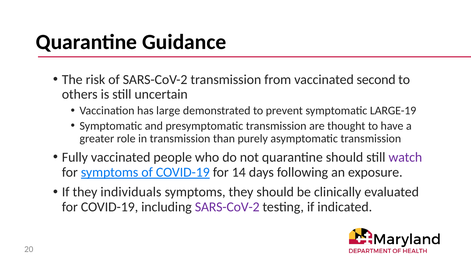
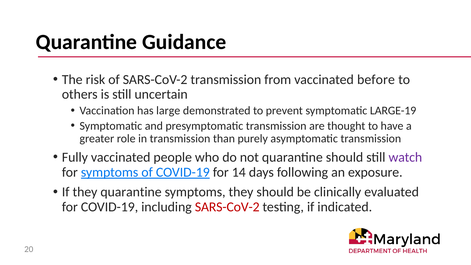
second: second -> before (376, 80)
they individuals: individuals -> quarantine (131, 192)
SARS-CoV-2 colour: purple -> red (227, 207)
